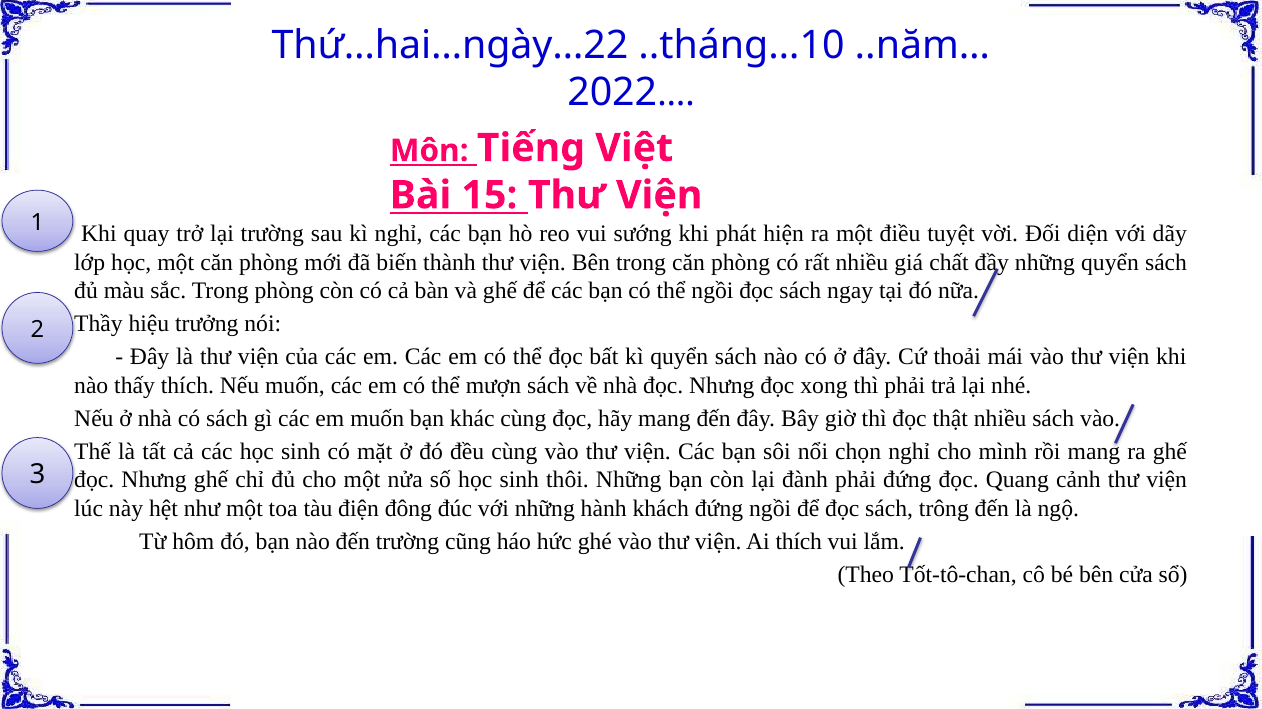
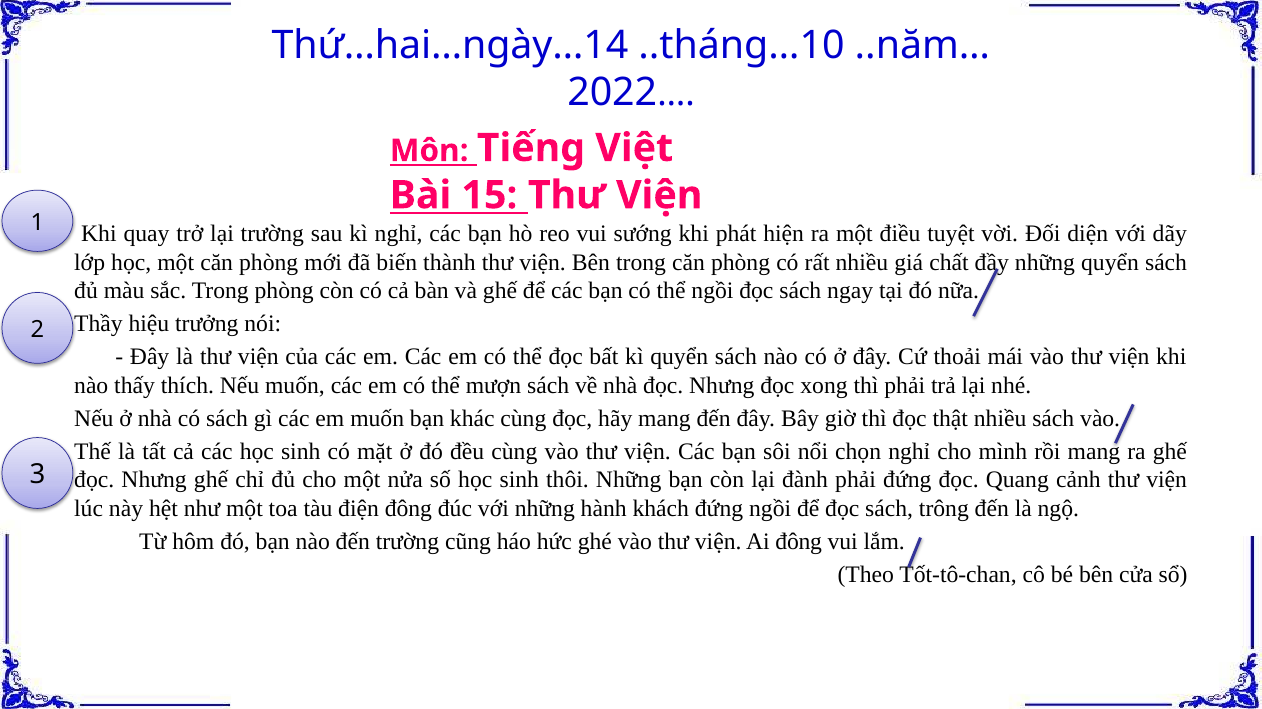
Thứ…hai…ngày…22: Thứ…hai…ngày…22 -> Thứ…hai…ngày…14 (450, 45)
Ai thích: thích -> đông (799, 541)
